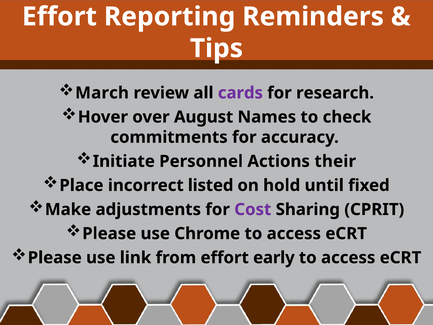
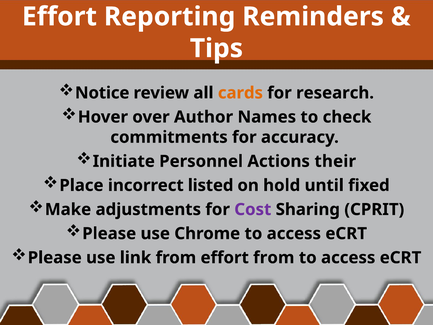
March: March -> Notice (102, 93)
cards colour: purple -> orange (240, 93)
August: August -> Author (204, 117)
effort early: early -> from (274, 257)
